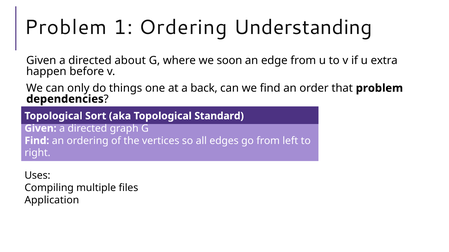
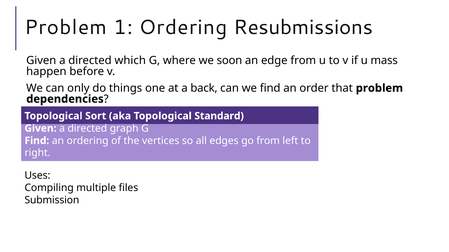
Understanding: Understanding -> Resubmissions (303, 28)
about: about -> which (130, 61)
extra: extra -> mass (384, 61)
Application: Application -> Submission (52, 201)
